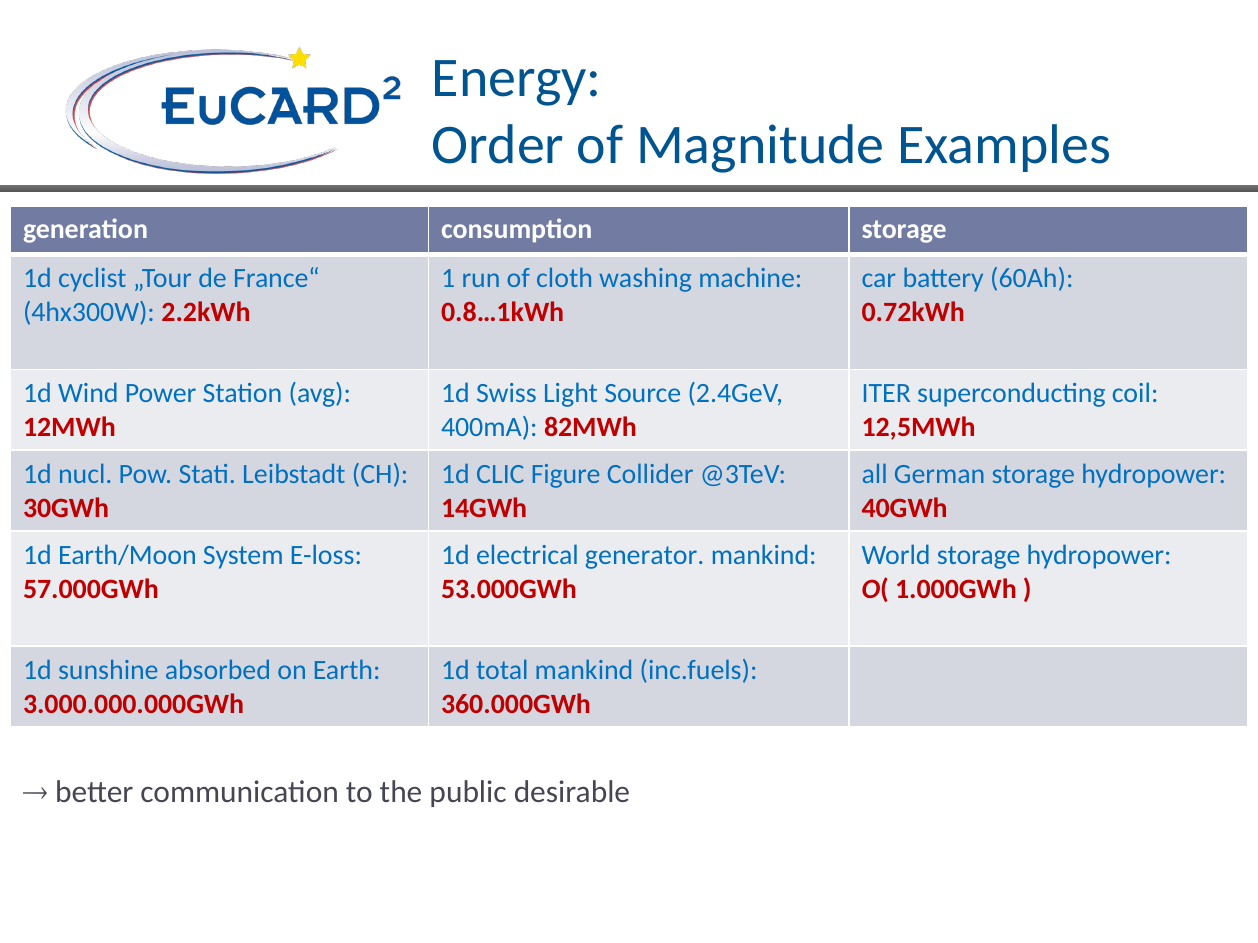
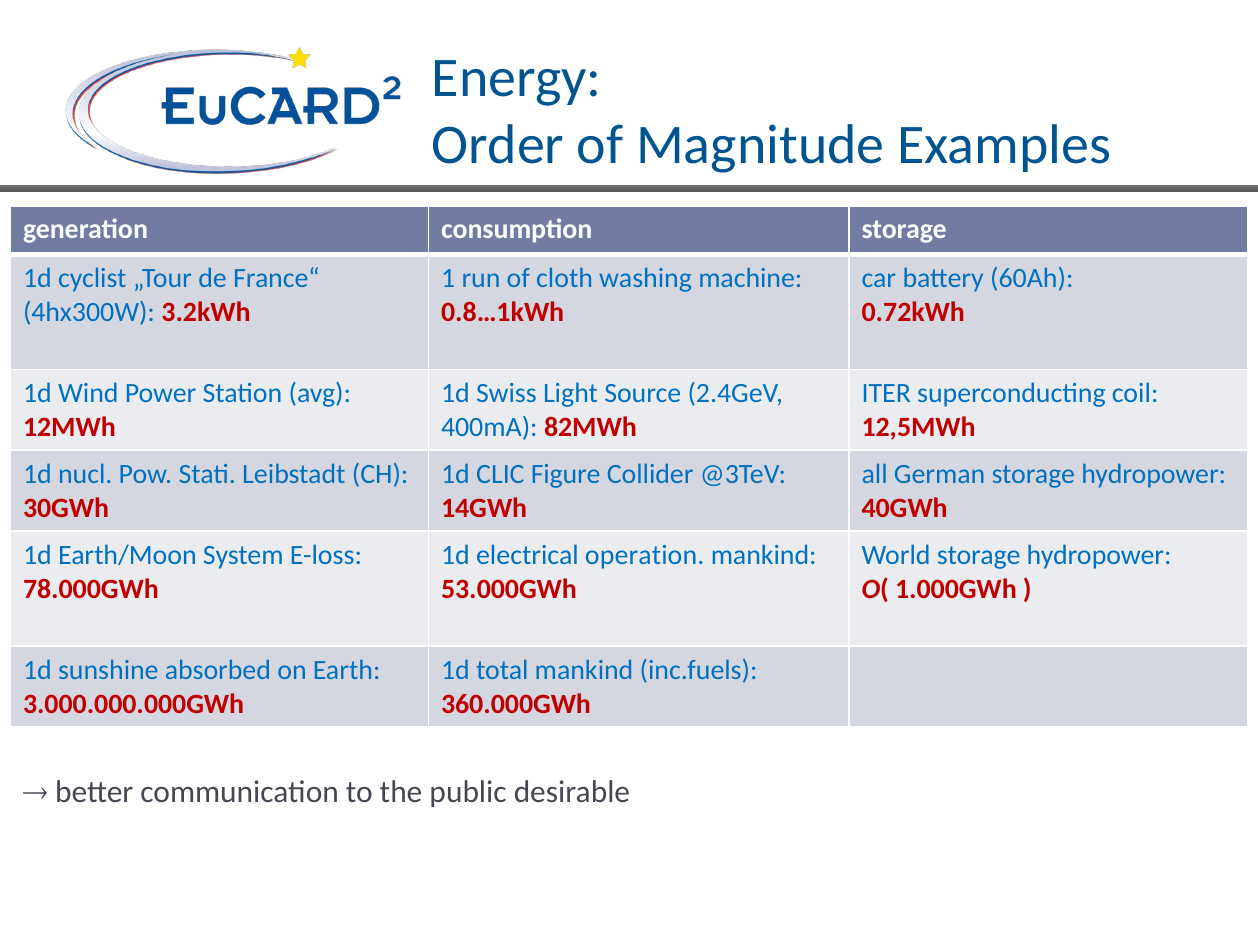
2.2kWh: 2.2kWh -> 3.2kWh (206, 312)
generator: generator -> operation (645, 555)
57.000GWh: 57.000GWh -> 78.000GWh (91, 589)
